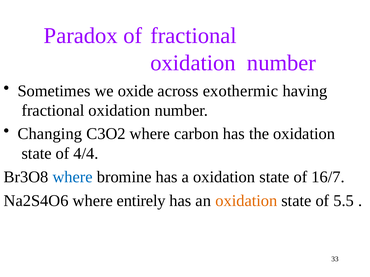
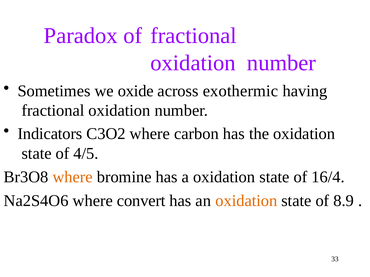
Changing: Changing -> Indicators (50, 134)
4/4: 4/4 -> 4/5 (86, 154)
where colour: blue -> orange (73, 177)
16/7: 16/7 -> 16/4 (328, 177)
entirely: entirely -> convert (141, 201)
5.5: 5.5 -> 8.9 (344, 201)
